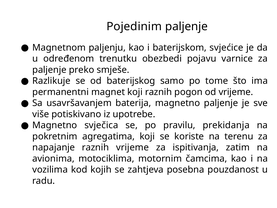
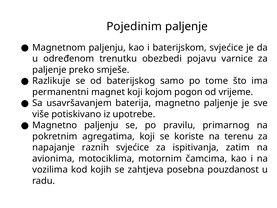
koji raznih: raznih -> kojom (159, 92)
Magnetno svječica: svječica -> paljenju (101, 125)
prekidanja: prekidanja -> primarnog (226, 125)
raznih vrijeme: vrijeme -> svjećice (133, 147)
